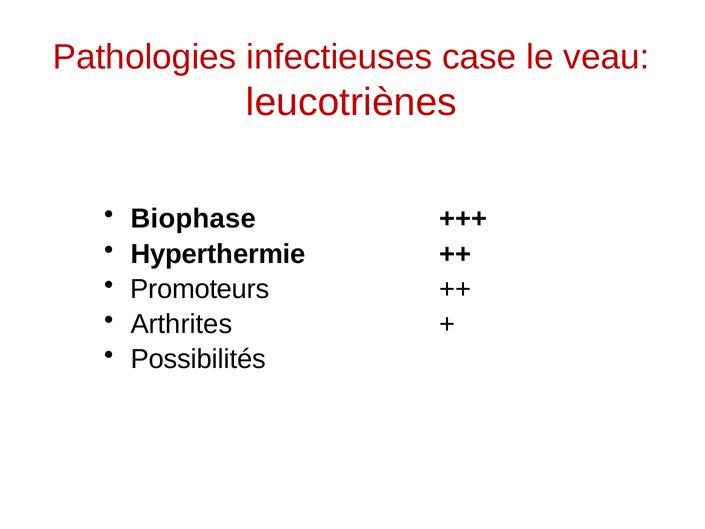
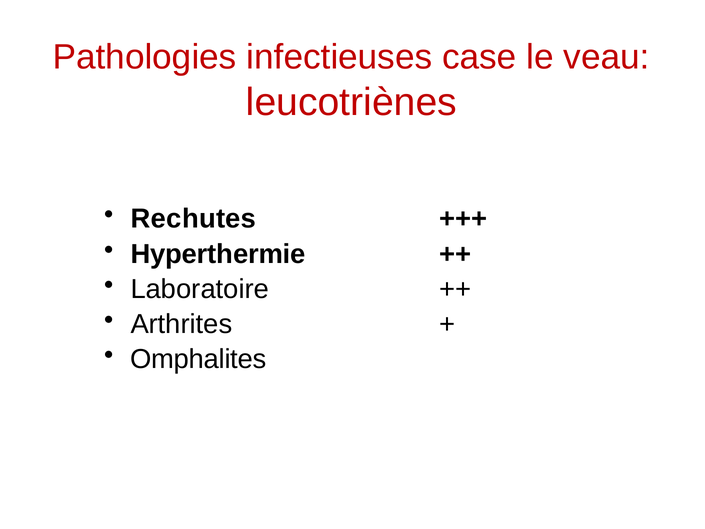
Biophase: Biophase -> Rechutes (194, 219)
Promoteurs: Promoteurs -> Laboratoire (200, 289)
Possibilités: Possibilités -> Omphalites (198, 359)
